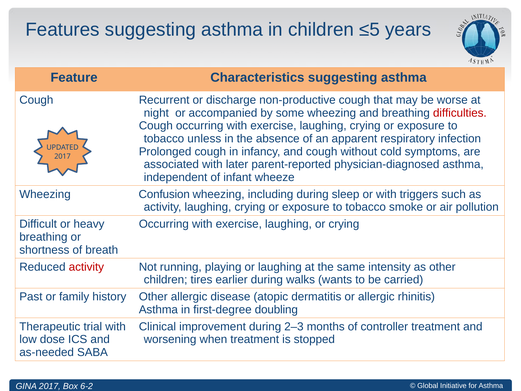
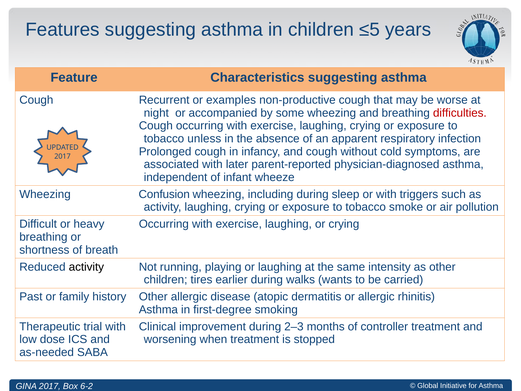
discharge: discharge -> examples (231, 100)
activity colour: red -> black (86, 267)
doubling: doubling -> smoking (276, 309)
